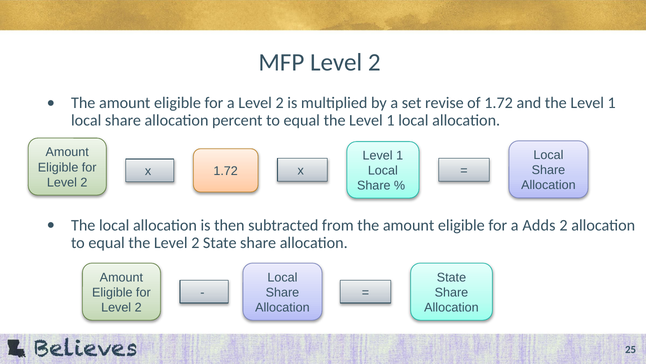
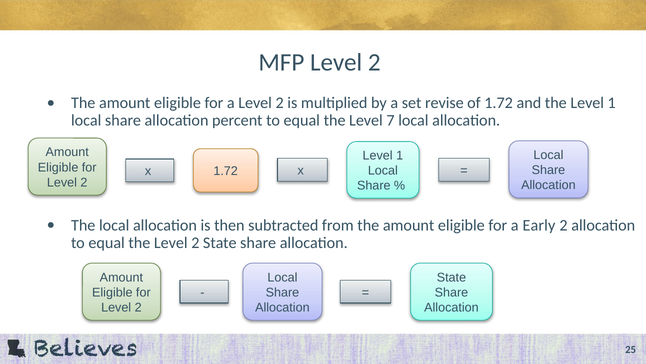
equal the Level 1: 1 -> 7 (391, 120)
Adds: Adds -> Early (539, 225)
